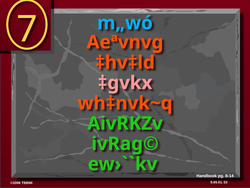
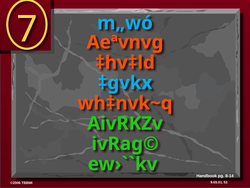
‡gvkx colour: pink -> light blue (125, 83)
